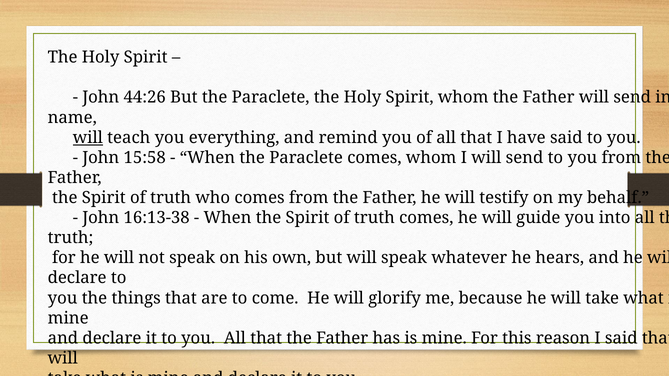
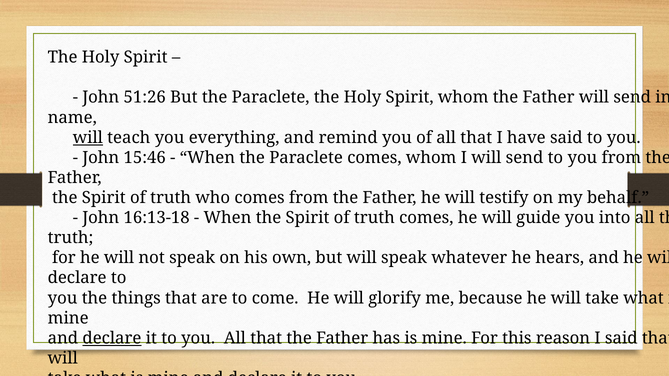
44:26: 44:26 -> 51:26 (145, 98)
15:58: 15:58 -> 15:46 (145, 158)
16:13-38: 16:13-38 -> 16:13-18 (157, 218)
declare underline: none -> present (112, 338)
